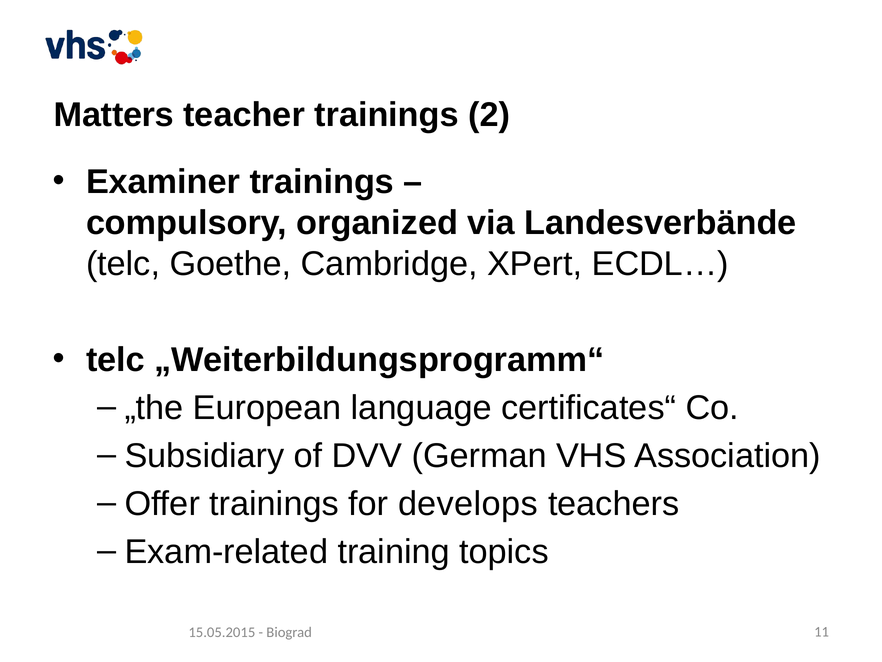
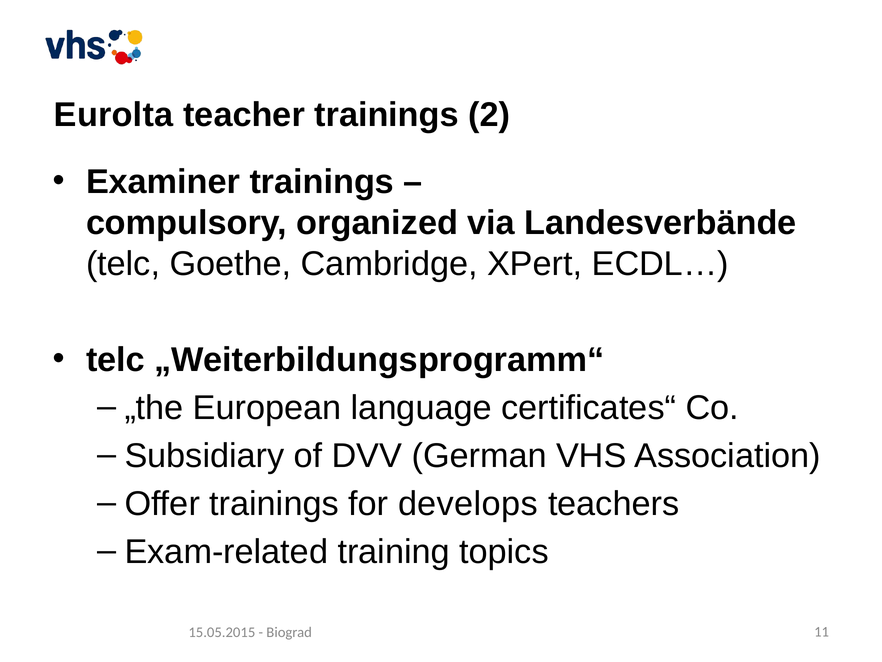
Matters: Matters -> Eurolta (114, 115)
